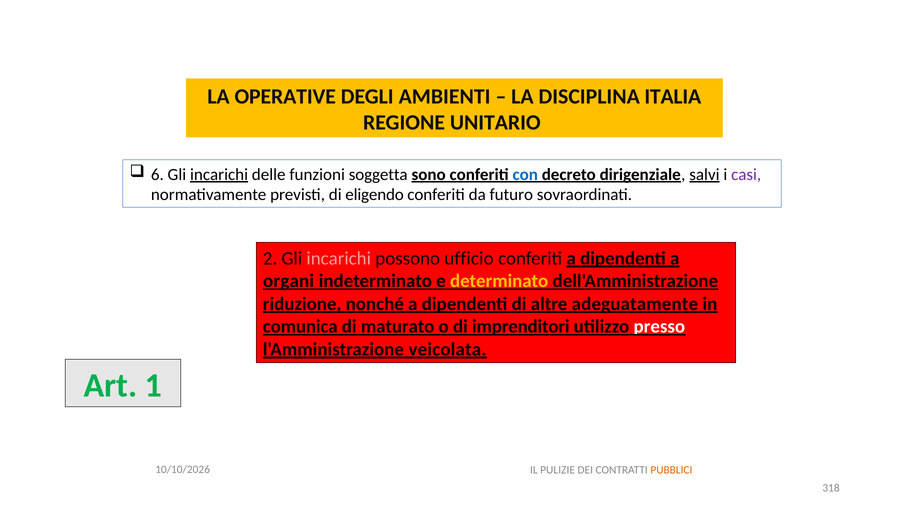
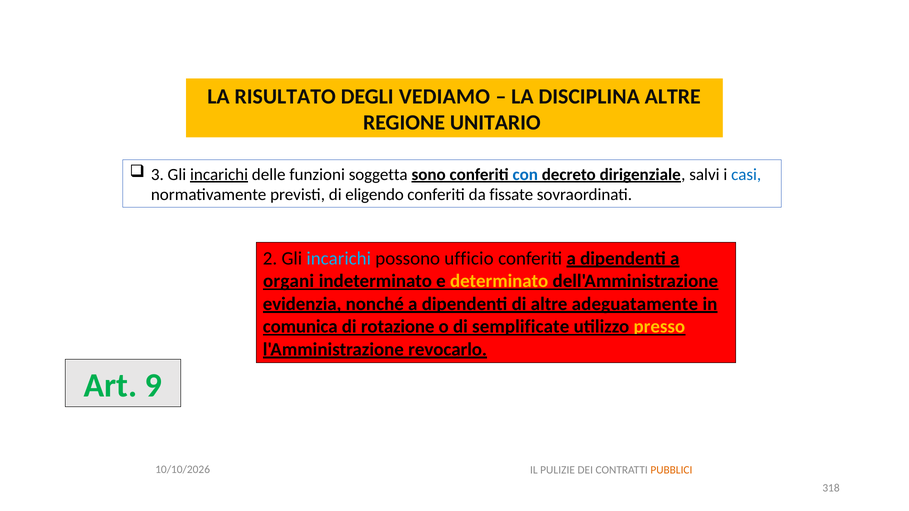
OPERATIVE: OPERATIVE -> RISULTATO (285, 96)
AMBIENTI: AMBIENTI -> VEDIAMO (444, 96)
DISCIPLINA ITALIA: ITALIA -> ALTRE (673, 96)
6: 6 -> 3 (157, 175)
salvi underline: present -> none (704, 175)
casi colour: purple -> blue (746, 175)
futuro: futuro -> fissate (511, 195)
incarichi colour: pink -> light blue (339, 259)
riduzione: riduzione -> evidenzia (302, 304)
maturato: maturato -> rotazione (398, 327)
imprenditori: imprenditori -> semplificate (521, 327)
presso colour: white -> yellow (659, 327)
veicolata: veicolata -> revocarlo (448, 350)
1: 1 -> 9 (154, 386)
